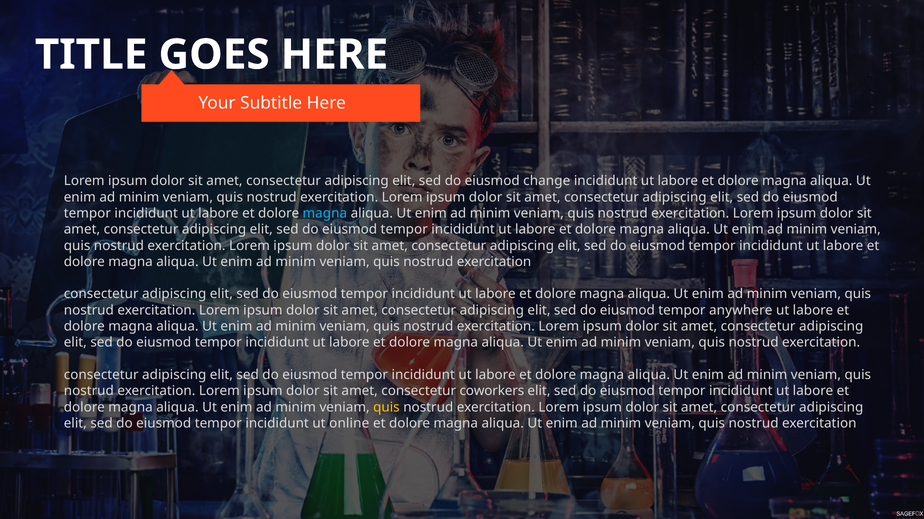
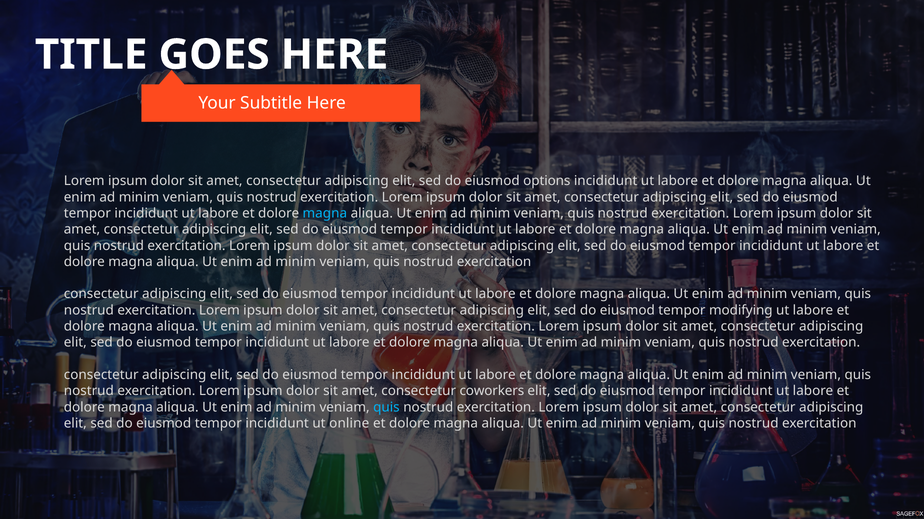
change: change -> options (547, 181)
anywhere: anywhere -> modifying (741, 311)
quis colour: yellow -> light blue (386, 408)
